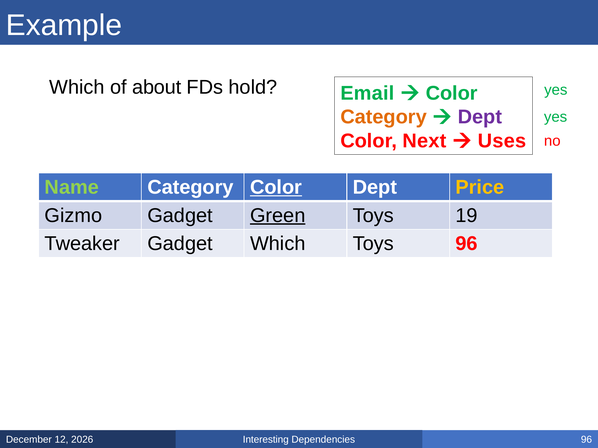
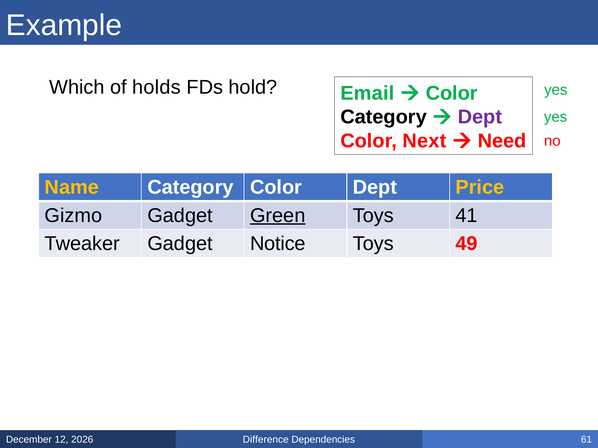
about: about -> holds (157, 87)
Category colour: orange -> black (384, 117)
Uses: Uses -> Need (502, 141)
Name colour: light green -> yellow (72, 188)
Color underline: present -> none (276, 188)
19: 19 -> 41 (467, 216)
Gadget Which: Which -> Notice (278, 244)
Toys 96: 96 -> 49 (467, 244)
Interesting: Interesting -> Difference (266, 440)
Dependencies 96: 96 -> 61 (586, 440)
